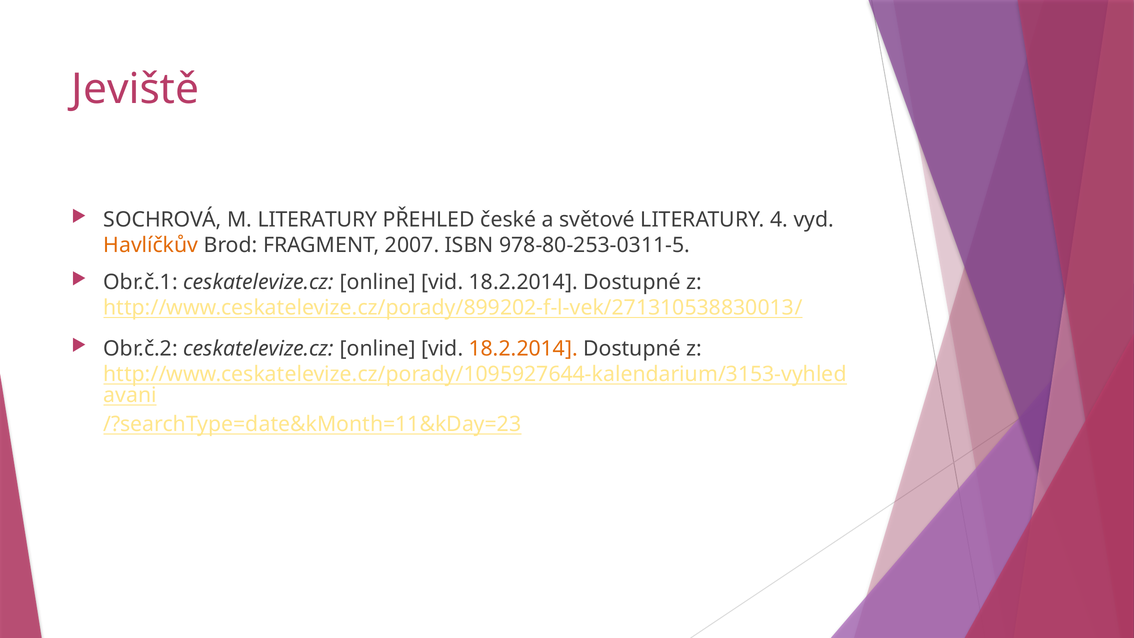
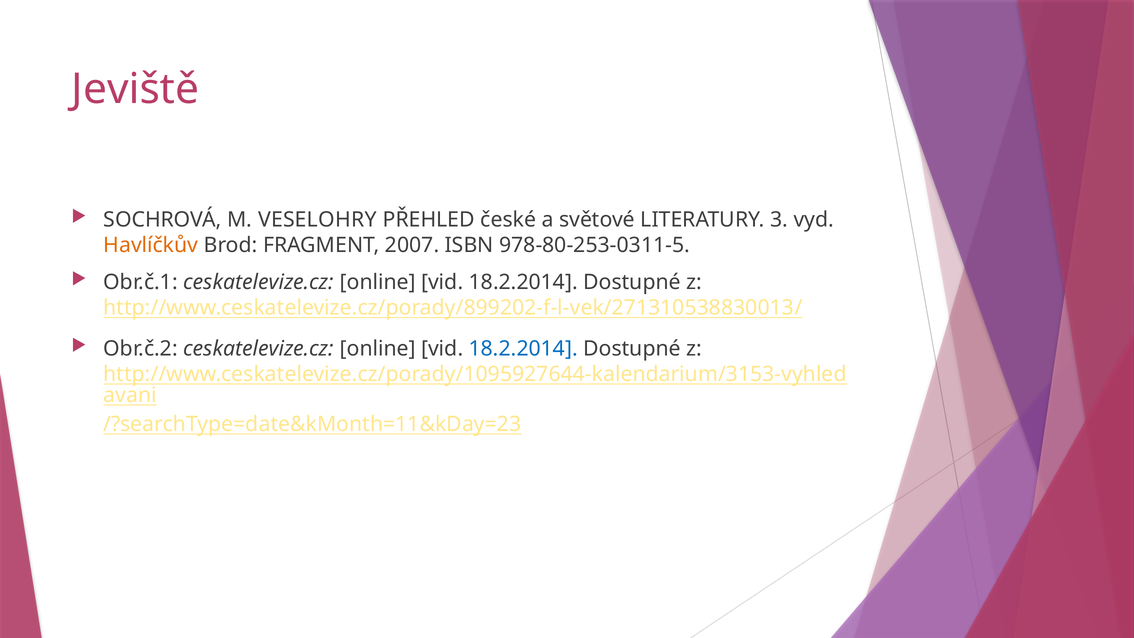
M LITERATURY: LITERATURY -> VESELOHRY (317, 219)
4: 4 -> 3 (779, 219)
18.2.2014 colour: orange -> blue (523, 349)
